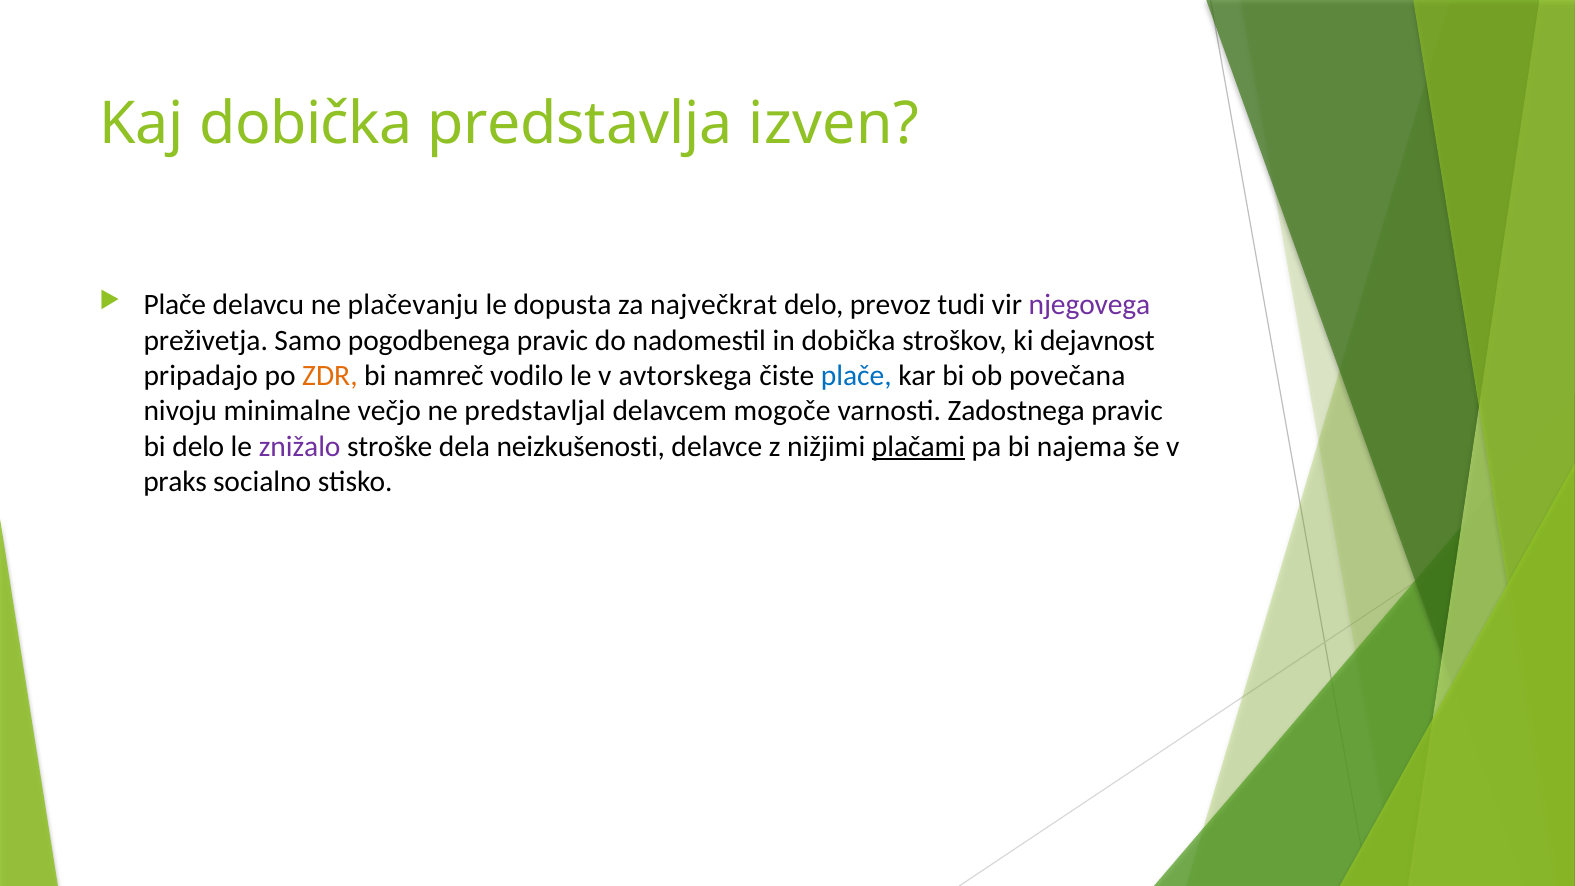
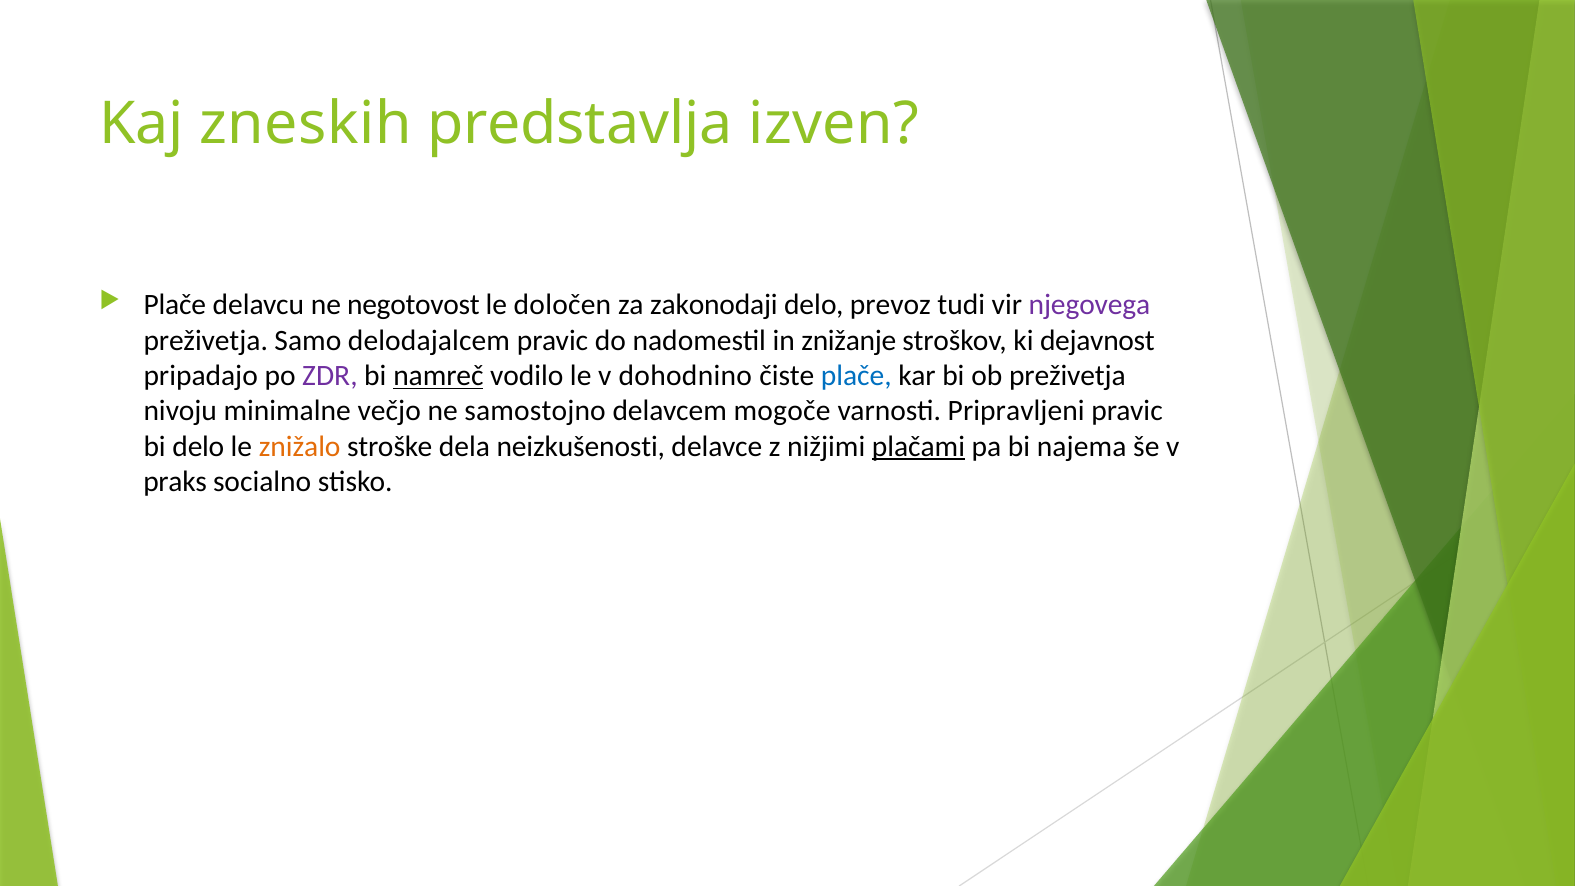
Kaj dobička: dobička -> zneskih (306, 124)
plačevanju: plačevanju -> negotovost (413, 305)
dopusta: dopusta -> določen (562, 305)
največkrat: največkrat -> zakonodaji (714, 305)
pogodbenega: pogodbenega -> delodajalcem (429, 340)
in dobička: dobička -> znižanje (849, 340)
ZDR colour: orange -> purple (330, 376)
namreč underline: none -> present (438, 376)
avtorskega: avtorskega -> dohodnino (685, 376)
ob povečana: povečana -> preživetja (1067, 376)
predstavljal: predstavljal -> samostojno (535, 411)
Zadostnega: Zadostnega -> Pripravljeni (1016, 411)
znižalo colour: purple -> orange (300, 447)
